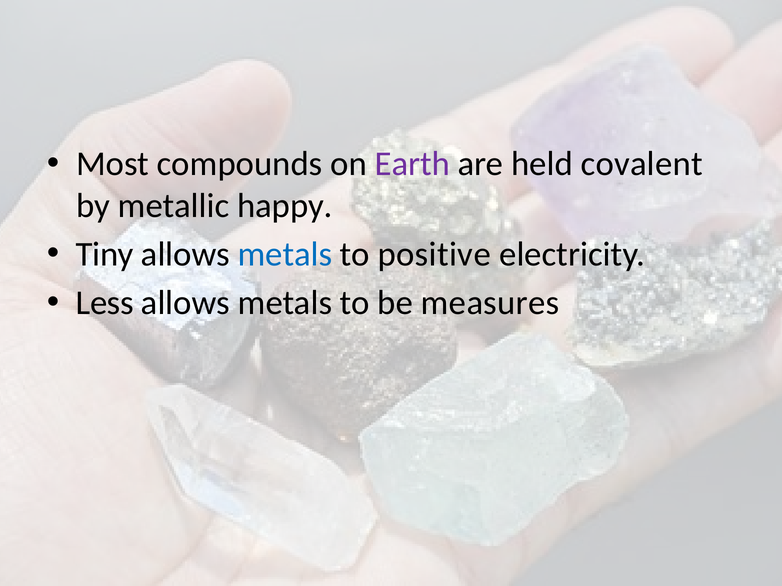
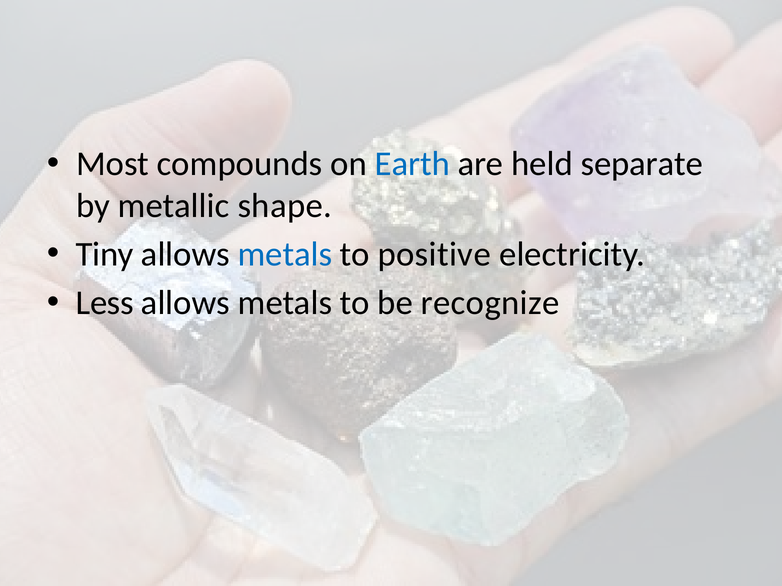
Earth colour: purple -> blue (412, 164)
covalent: covalent -> separate (642, 164)
happy: happy -> shape (285, 206)
measures: measures -> recognize (490, 303)
